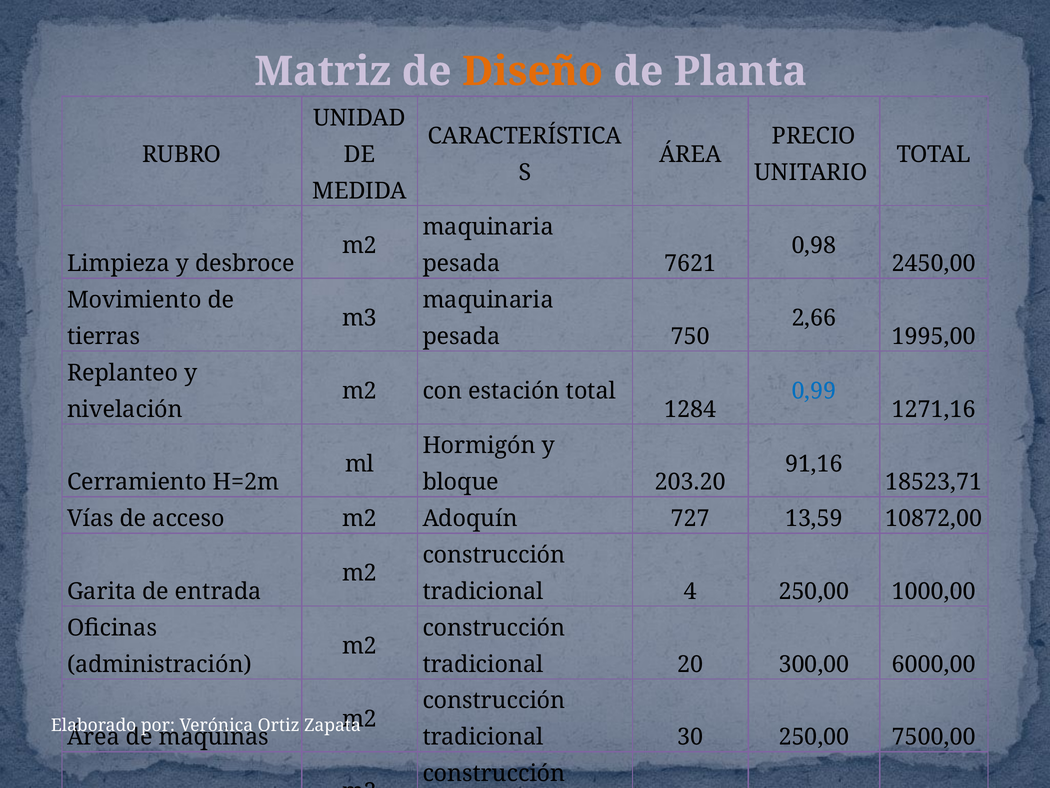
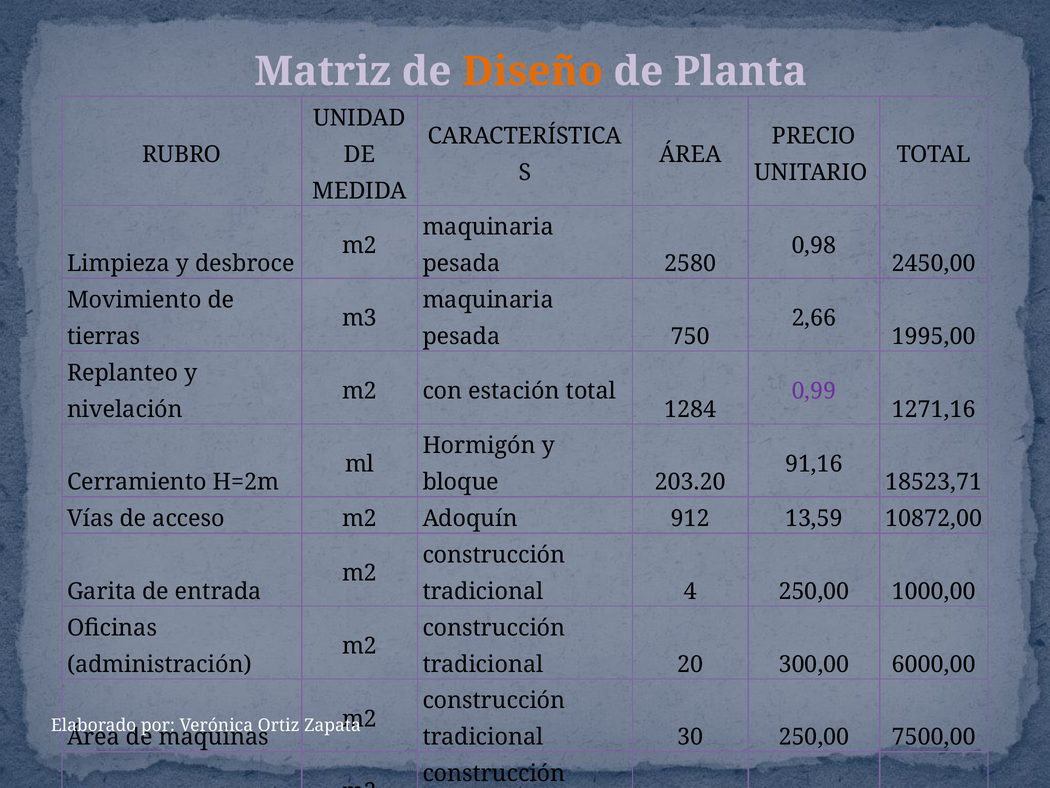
7621: 7621 -> 2580 (690, 264)
0,99 colour: blue -> purple (814, 391)
727: 727 -> 912 (690, 518)
